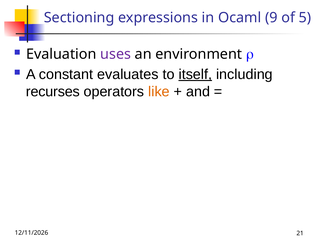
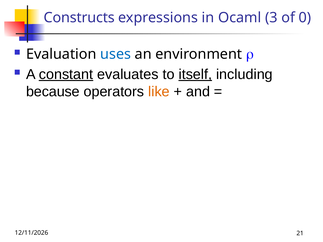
Sectioning: Sectioning -> Constructs (79, 18)
9: 9 -> 3 (271, 18)
5: 5 -> 0 (305, 18)
uses colour: purple -> blue (116, 54)
constant underline: none -> present (66, 74)
recurses: recurses -> because (53, 92)
